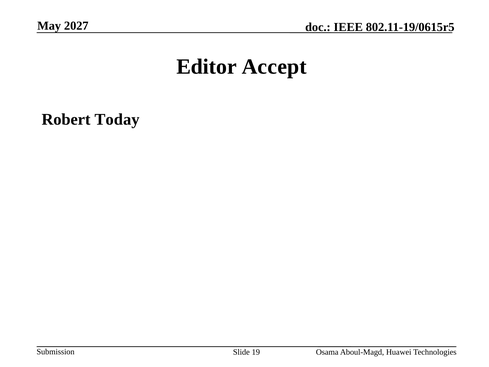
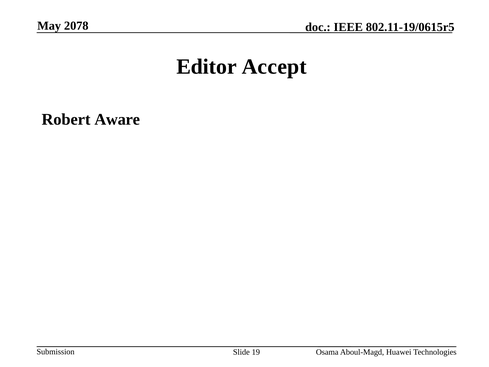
2027: 2027 -> 2078 (76, 26)
Today: Today -> Aware (117, 119)
